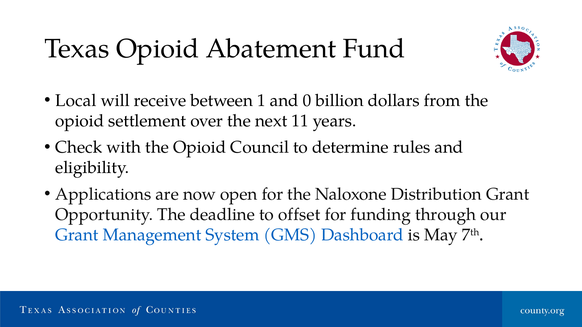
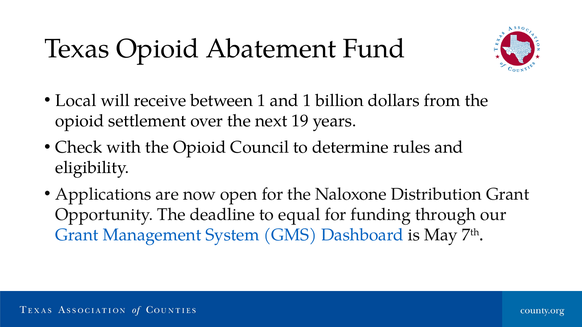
and 0: 0 -> 1 (307, 101)
11: 11 -> 19 (300, 121)
offset: offset -> equal (299, 215)
